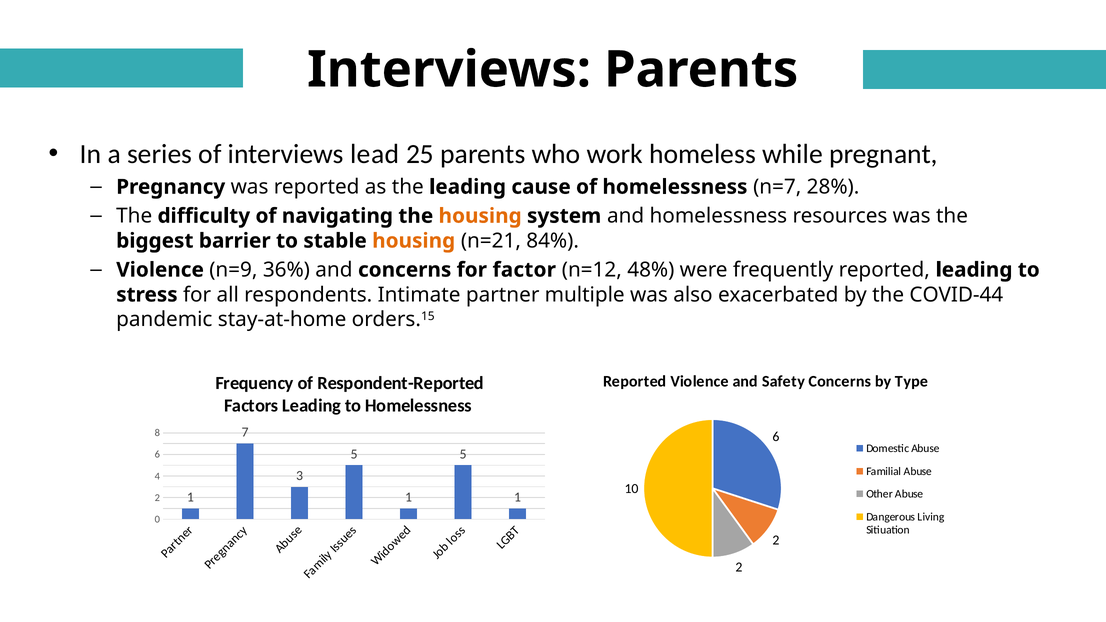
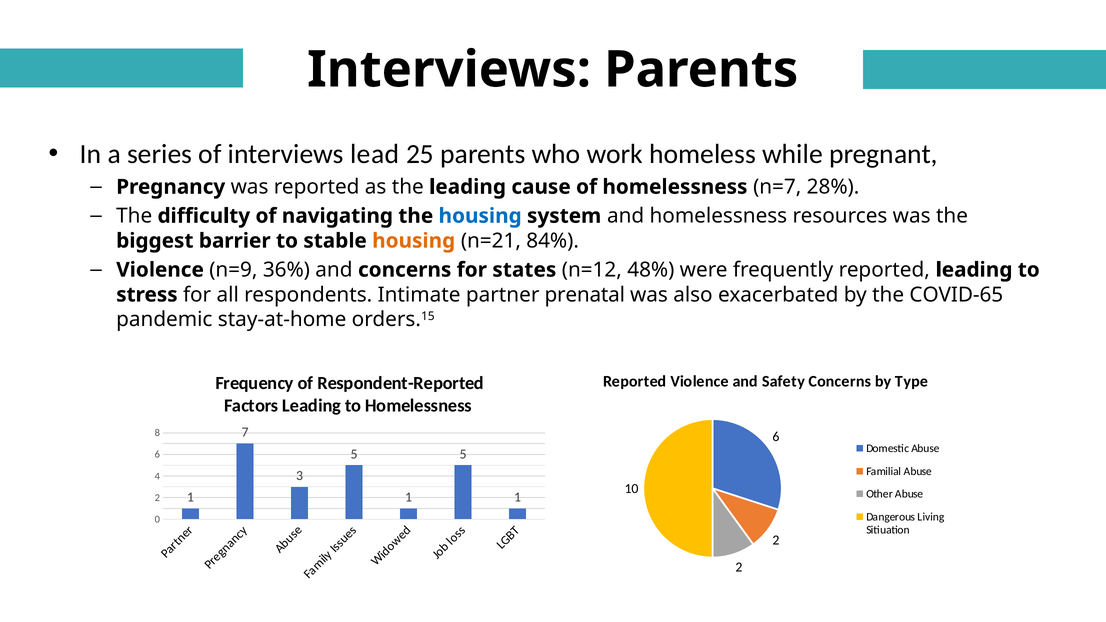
housing colour: orange -> blue (480, 216)
factor: factor -> states (524, 270)
multiple: multiple -> prenatal (585, 295)
COVID-44: COVID-44 -> COVID-65 (956, 295)
